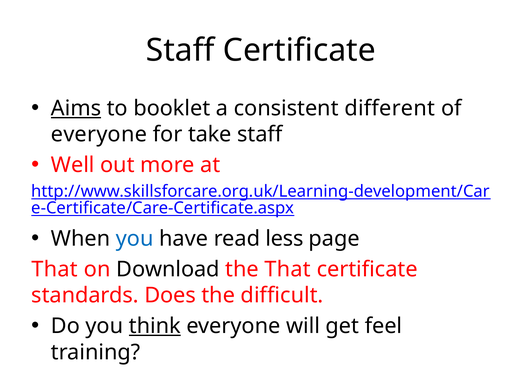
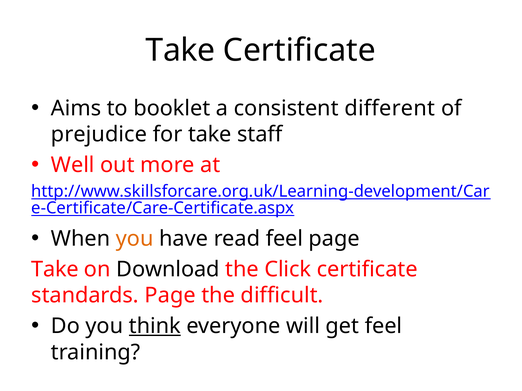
Staff: Staff -> Take (180, 51)
Aims underline: present -> none (76, 109)
everyone: everyone -> prejudice (99, 135)
you colour: blue -> orange (135, 239)
read less: less -> feel (284, 239)
That: That -> Take (55, 270)
the That: That -> Click (288, 270)
standards Does: Does -> Page (170, 296)
